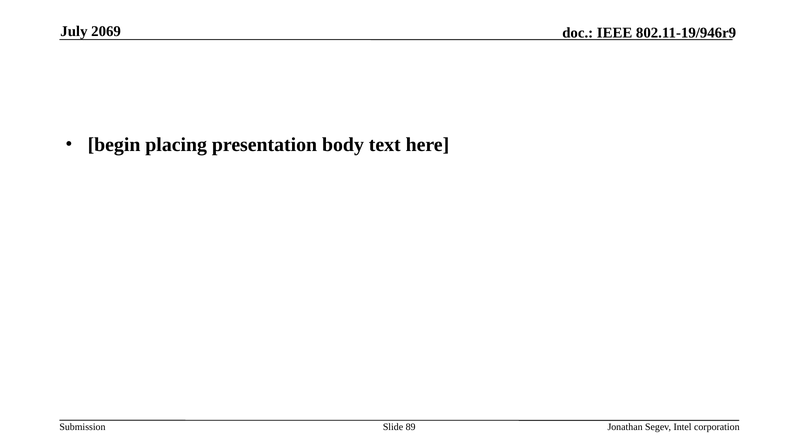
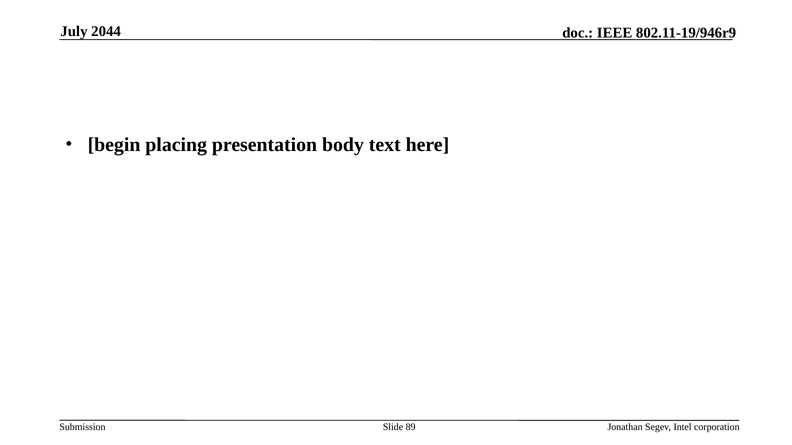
2069: 2069 -> 2044 (106, 31)
